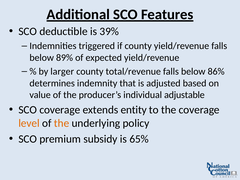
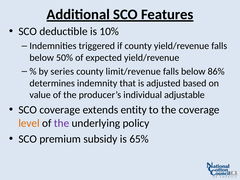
39%: 39% -> 10% (109, 32)
89%: 89% -> 50% (65, 58)
larger: larger -> series (62, 71)
total/revenue: total/revenue -> limit/revenue (133, 71)
the colour: orange -> purple (62, 123)
